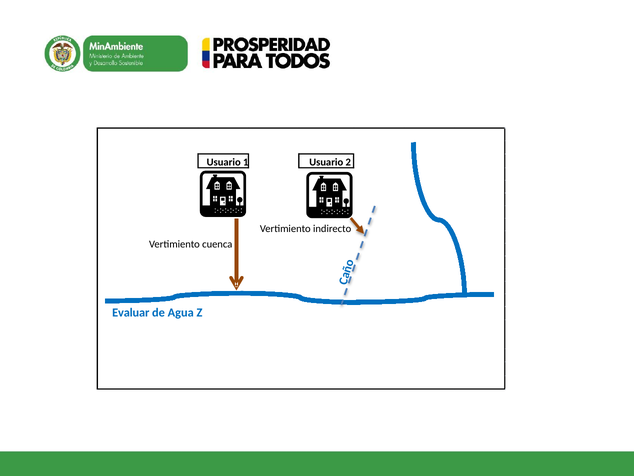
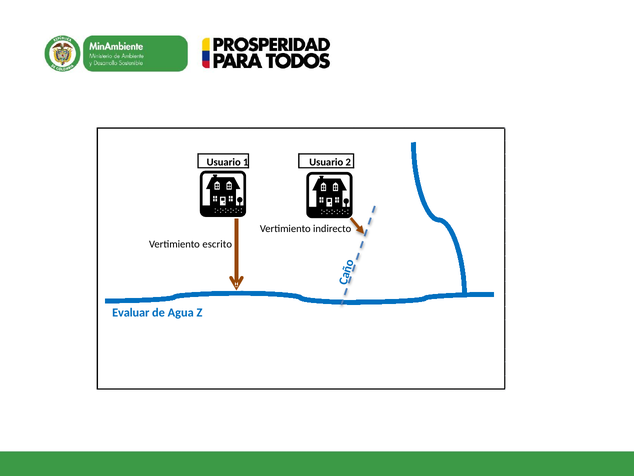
cuenca: cuenca -> escrito (217, 244)
